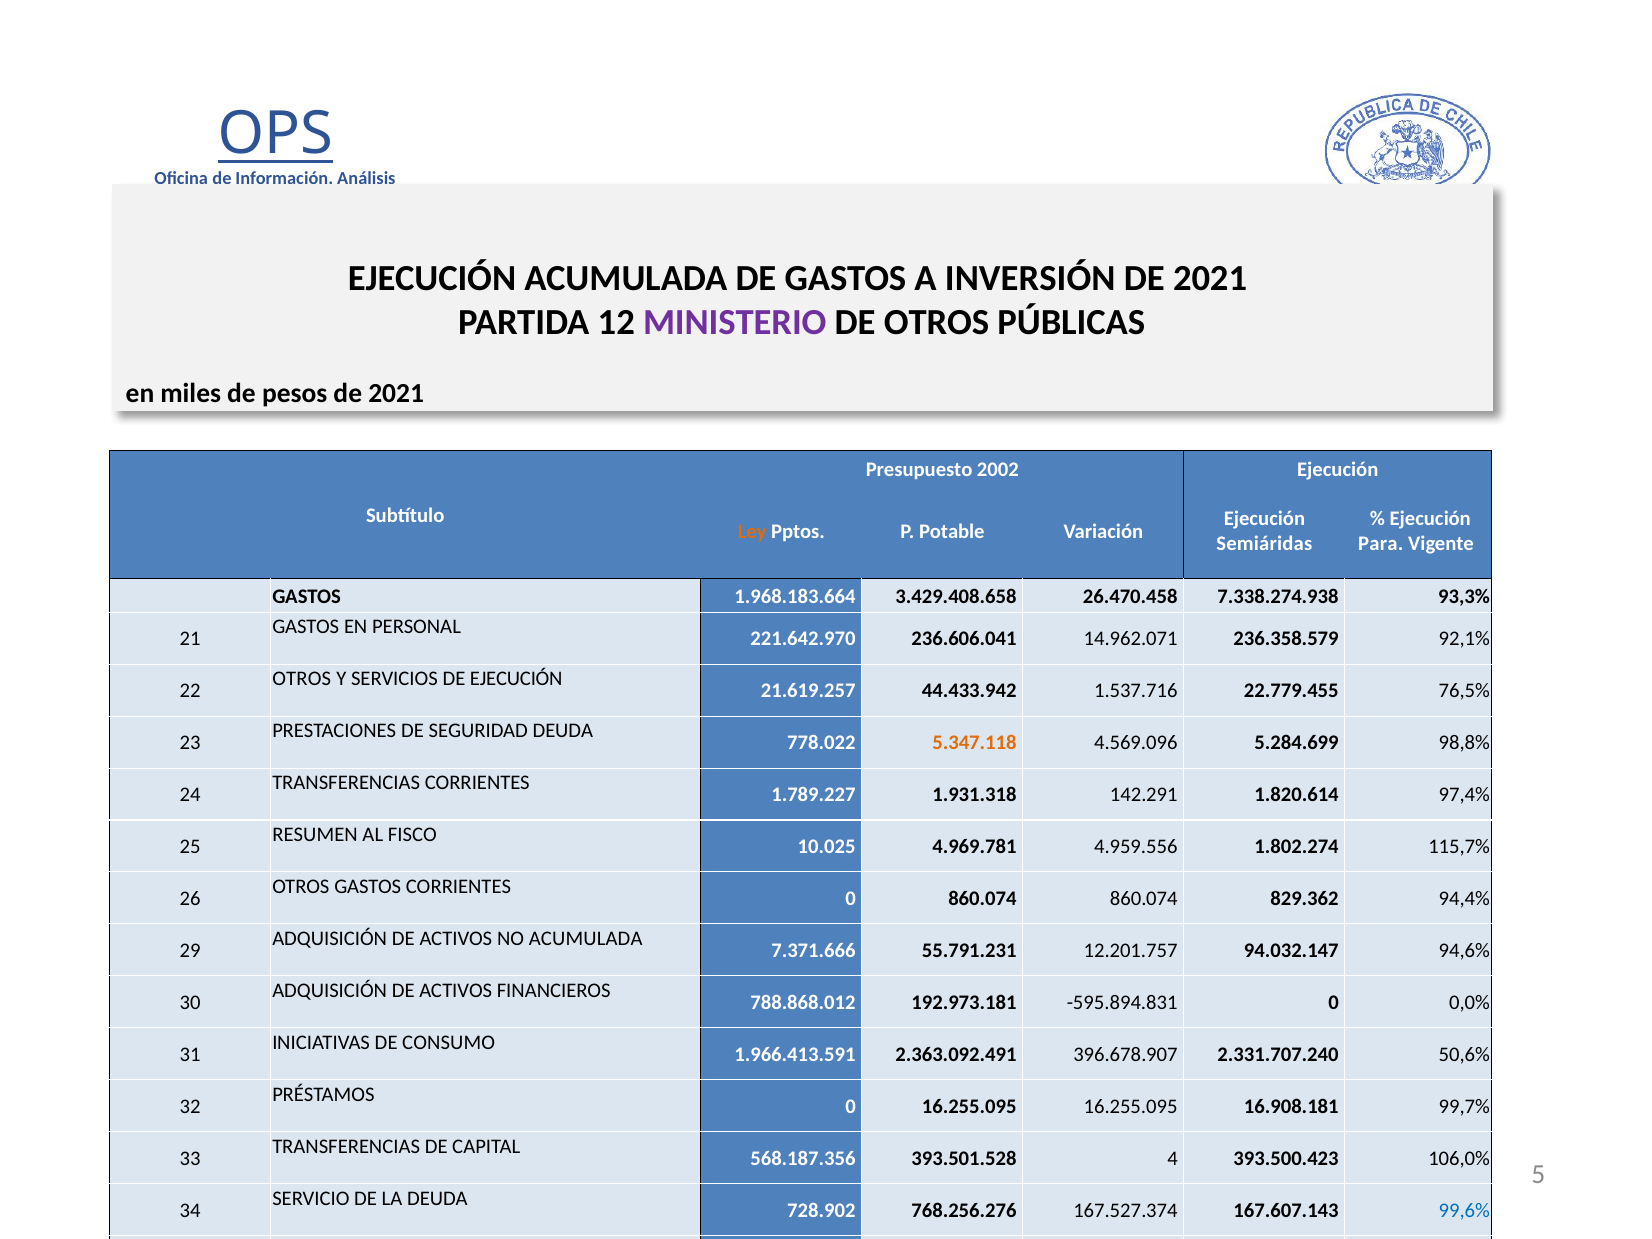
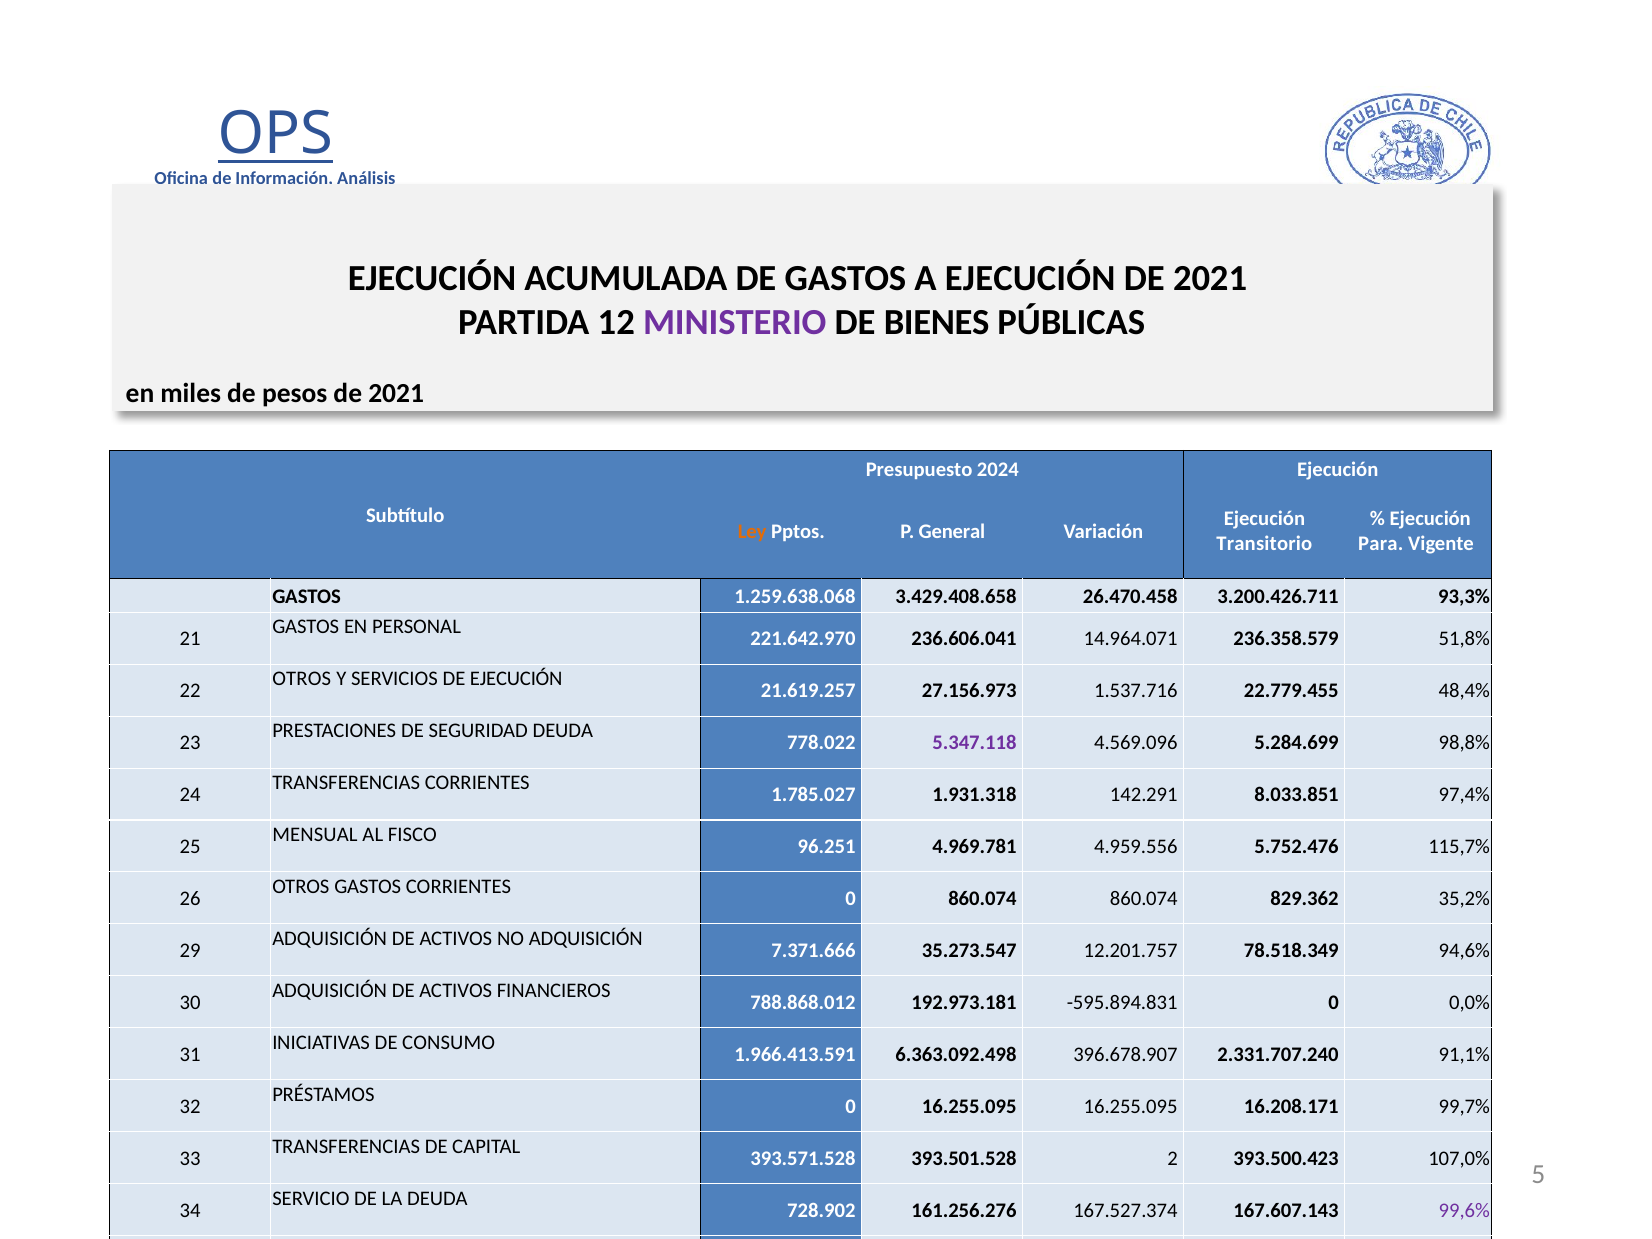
A INVERSIÓN: INVERSIÓN -> EJECUCIÓN (1030, 278)
DE OTROS: OTROS -> BIENES (937, 322)
2002: 2002 -> 2024 (998, 470)
Potable: Potable -> General (952, 531)
Semiáridas: Semiáridas -> Transitorio (1264, 544)
1.968.183.664: 1.968.183.664 -> 1.259.638.068 (795, 596)
7.338.274.938: 7.338.274.938 -> 3.200.426.711 (1278, 596)
14.962.071: 14.962.071 -> 14.964.071 (1131, 639)
92,1%: 92,1% -> 51,8% (1464, 639)
44.433.942: 44.433.942 -> 27.156.973 (969, 691)
76,5%: 76,5% -> 48,4% (1464, 691)
5.347.118 colour: orange -> purple (974, 743)
1.789.227: 1.789.227 -> 1.785.027 (813, 795)
1.820.614: 1.820.614 -> 8.033.851 (1297, 795)
RESUMEN: RESUMEN -> MENSUAL (315, 834)
10.025: 10.025 -> 96.251 (827, 847)
1.802.274: 1.802.274 -> 5.752.476 (1297, 847)
94,4%: 94,4% -> 35,2% (1464, 899)
NO ACUMULADA: ACUMULADA -> ADQUISICIÓN (586, 938)
55.791.231: 55.791.231 -> 35.273.547 (969, 951)
94.032.147: 94.032.147 -> 78.518.349 (1291, 951)
2.363.092.491: 2.363.092.491 -> 6.363.092.498 (956, 1055)
50,6%: 50,6% -> 91,1% (1464, 1055)
16.908.181: 16.908.181 -> 16.208.171 (1291, 1107)
568.187.356: 568.187.356 -> 393.571.528 (803, 1159)
4: 4 -> 2 (1173, 1159)
106,0%: 106,0% -> 107,0% (1459, 1159)
768.256.276: 768.256.276 -> 161.256.276 (964, 1211)
99,6% colour: blue -> purple (1464, 1211)
